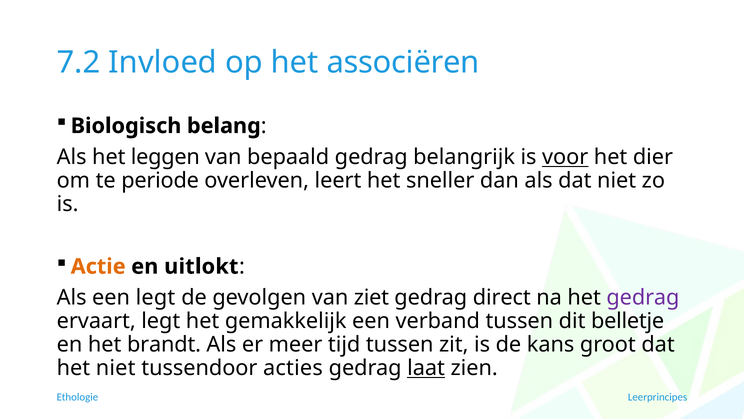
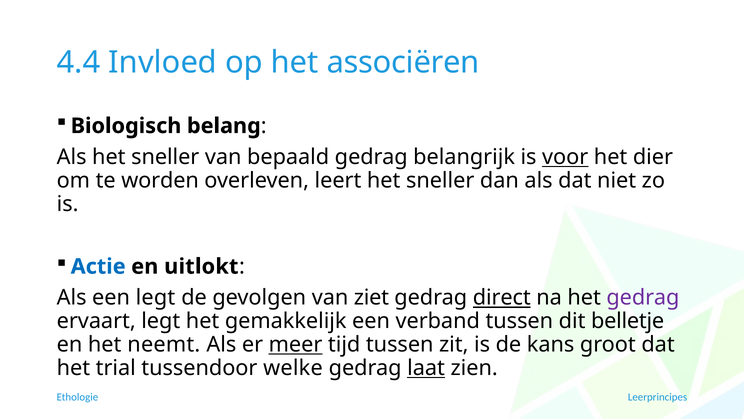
7.2: 7.2 -> 4.4 (79, 63)
Als het leggen: leggen -> sneller (165, 157)
periode: periode -> worden (160, 180)
Actie colour: orange -> blue (98, 266)
direct underline: none -> present (502, 297)
brandt: brandt -> neemt (164, 344)
meer underline: none -> present (296, 344)
het niet: niet -> trial (116, 368)
acties: acties -> welke (293, 368)
